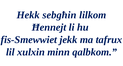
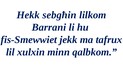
Ħennejt: Ħennejt -> Barrani (49, 27)
